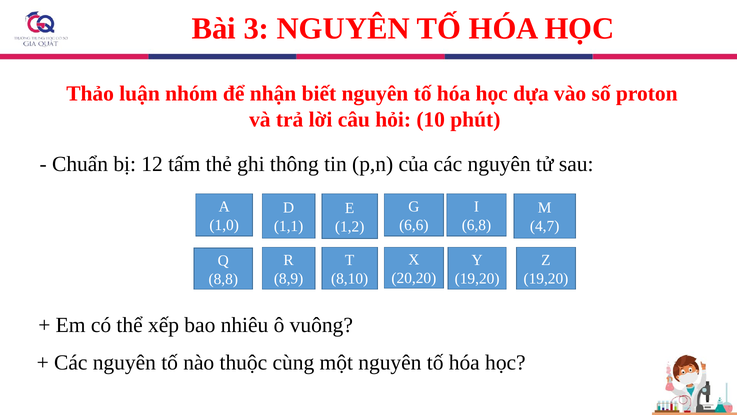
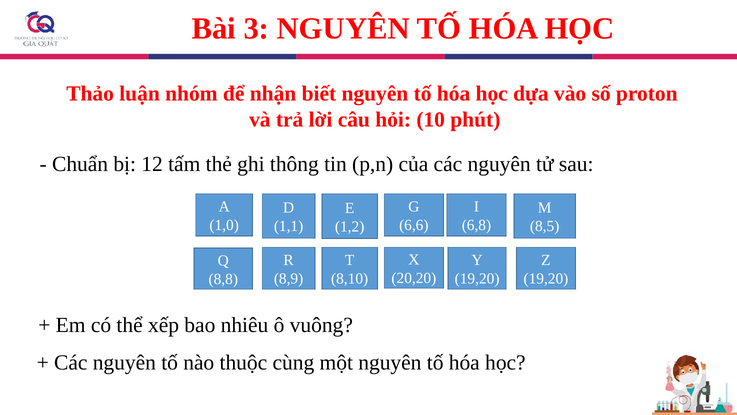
4,7: 4,7 -> 8,5 (545, 226)
